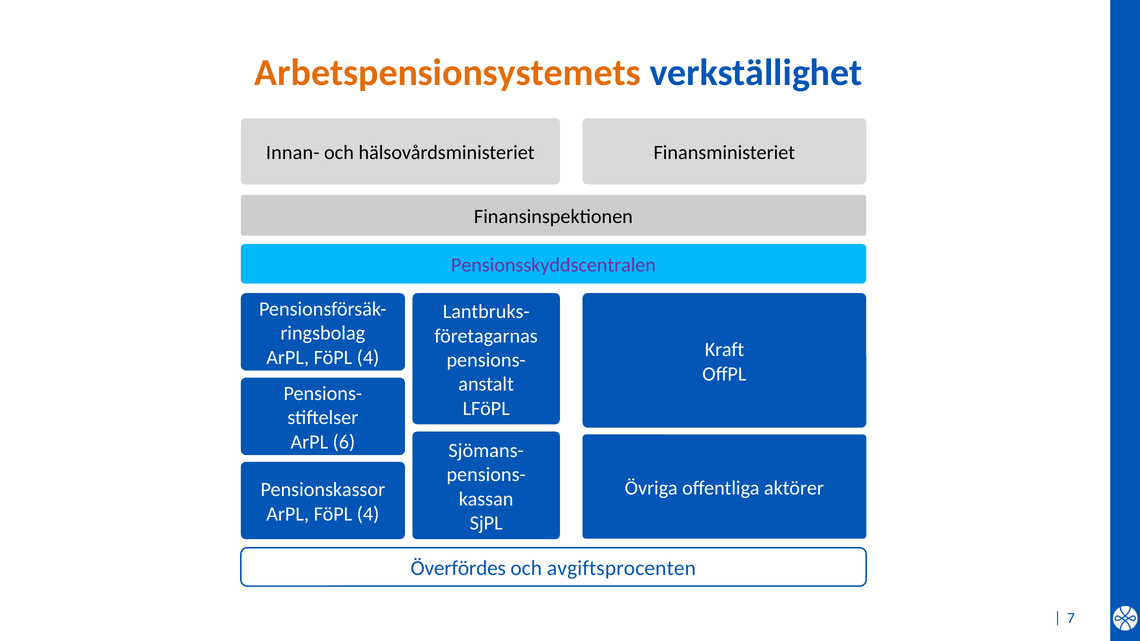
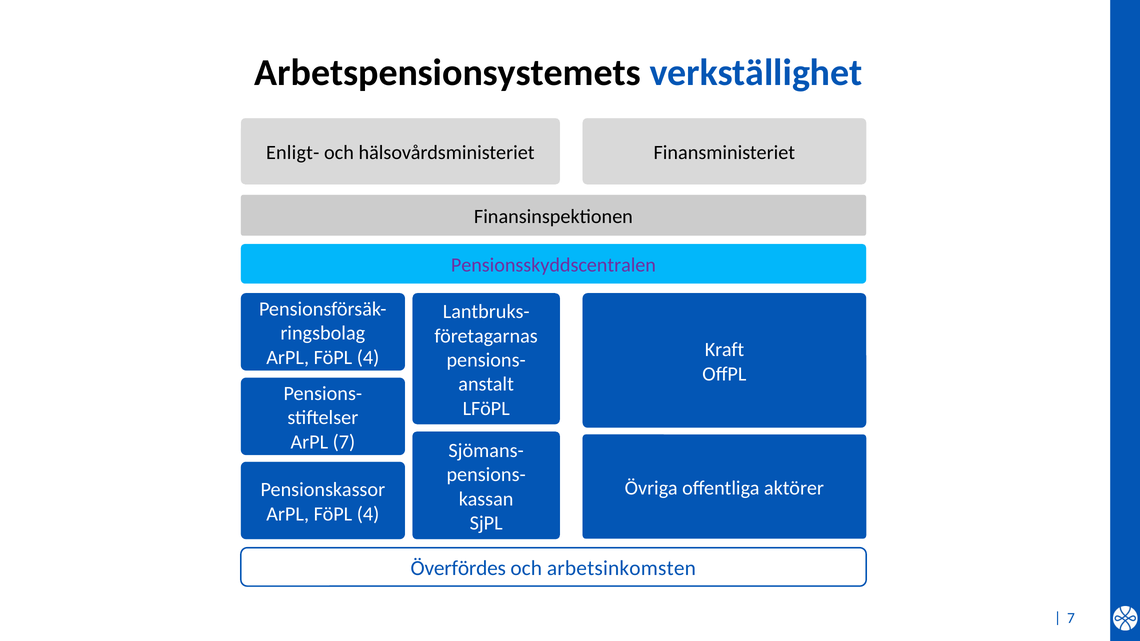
Arbetspensionsystemets colour: orange -> black (448, 73)
Innan-: Innan- -> Enligt- (293, 153)
ArPL 6: 6 -> 7 (344, 442)
avgiftsprocenten: avgiftsprocenten -> arbetsinkomsten (621, 569)
